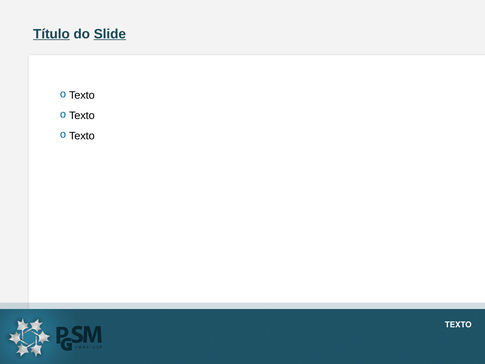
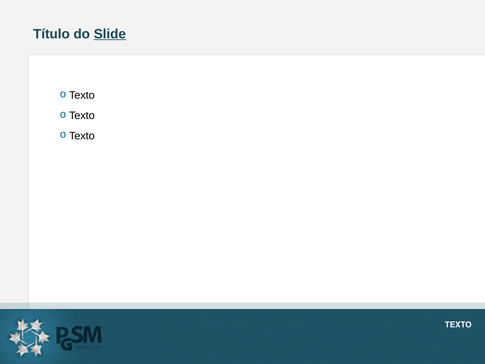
Título underline: present -> none (51, 34)
